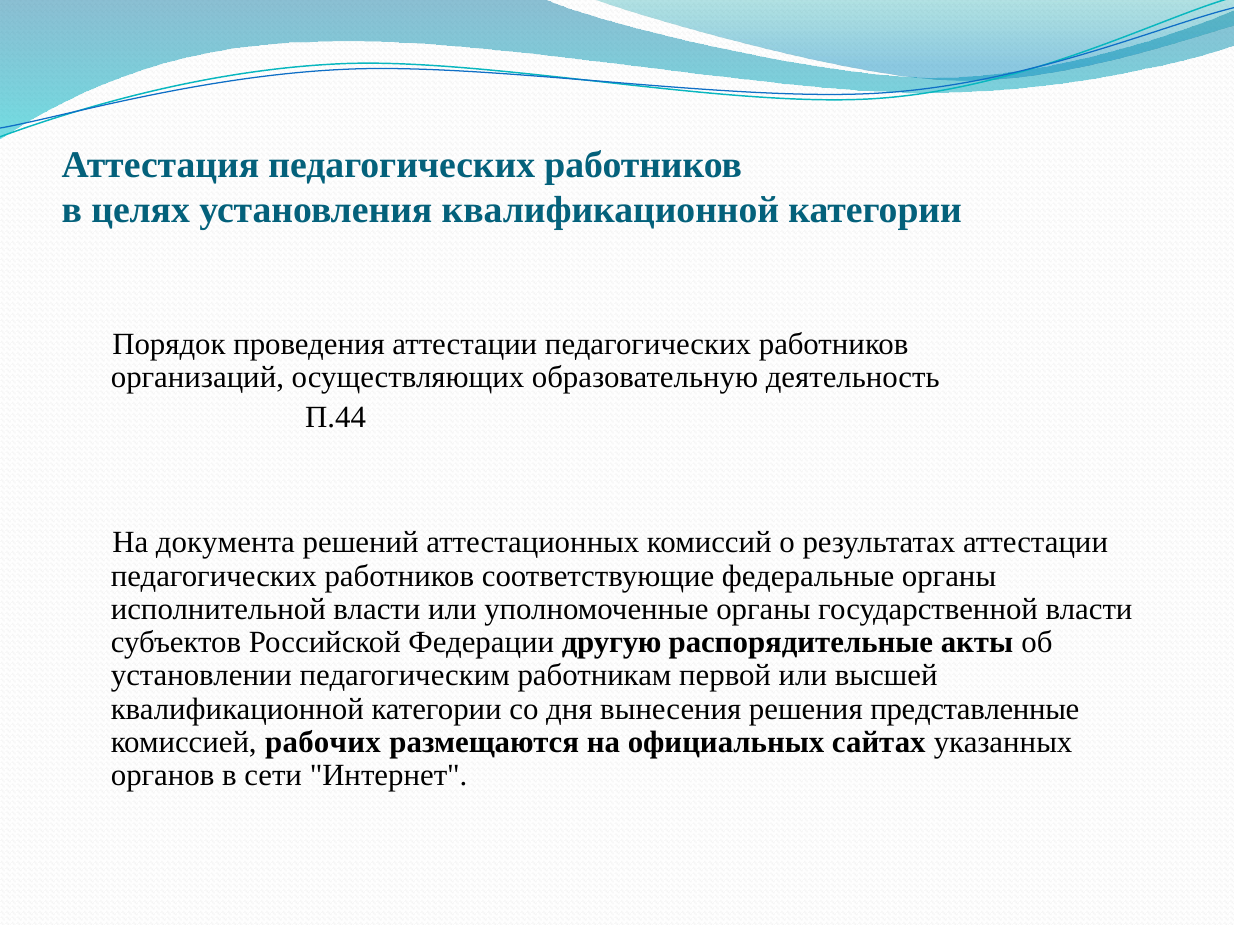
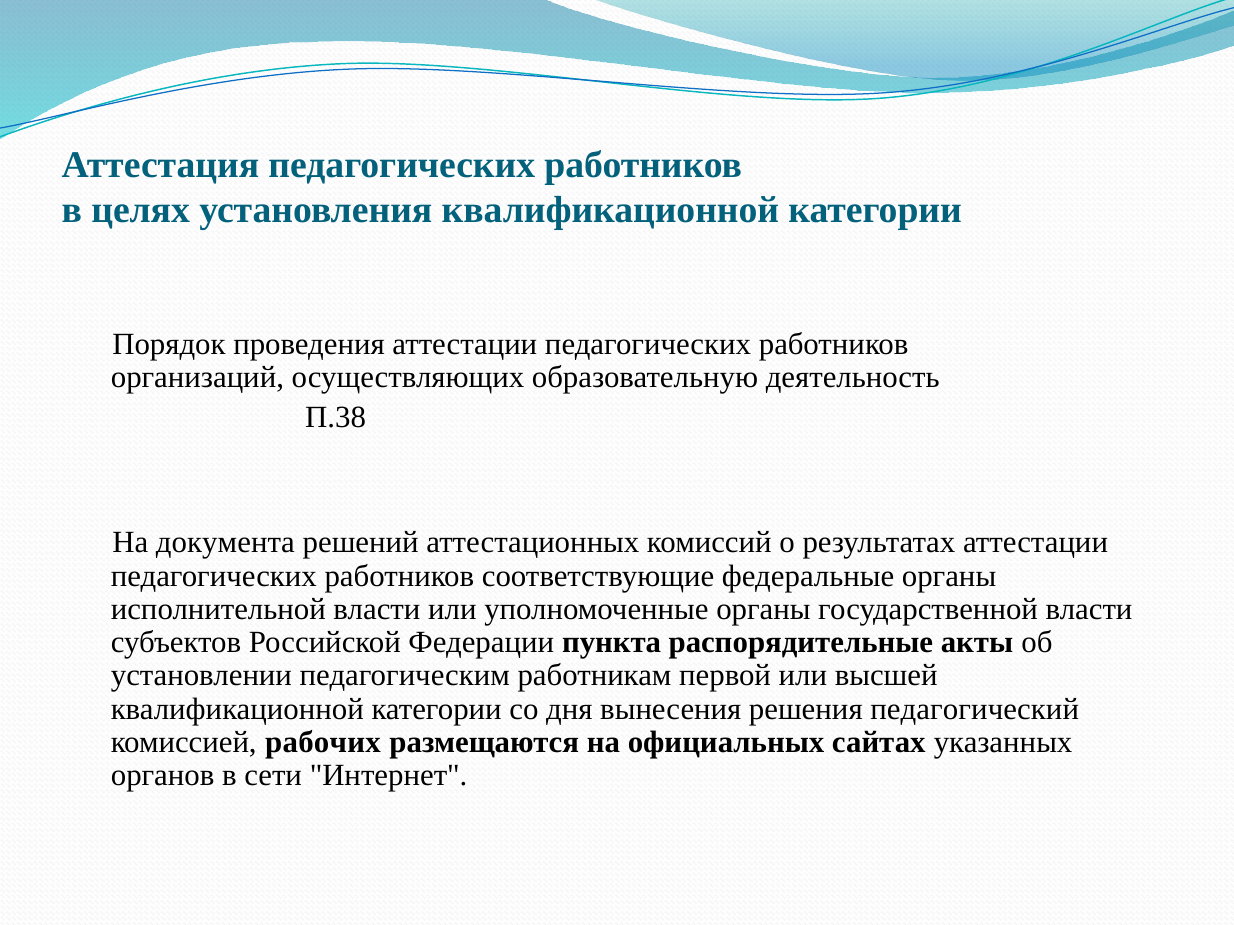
П.44: П.44 -> П.38 (336, 417)
другую: другую -> пункта (612, 643)
представленные: представленные -> педагогический (975, 709)
